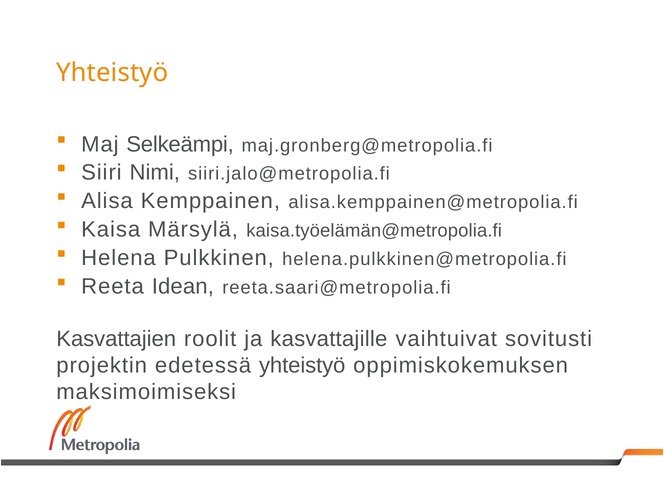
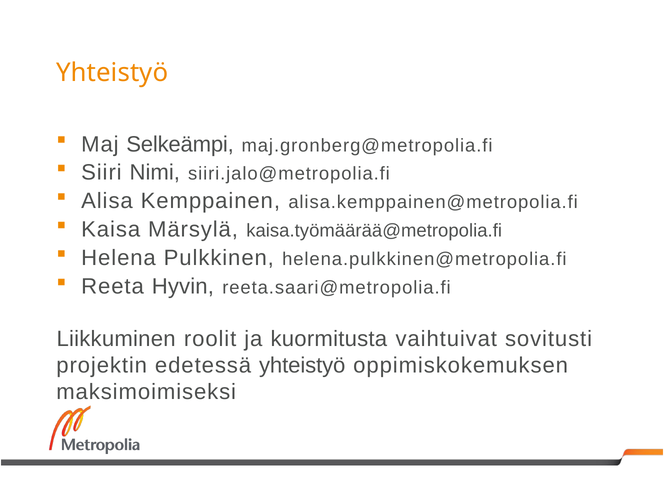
kaisa.työelämän@metropolia.fi: kaisa.työelämän@metropolia.fi -> kaisa.työmäärää@metropolia.fi (374, 231)
Idean: Idean -> Hyvin (183, 286)
Kasvattajien: Kasvattajien -> Liikkuminen (116, 339)
kasvattajille: kasvattajille -> kuormitusta (329, 339)
